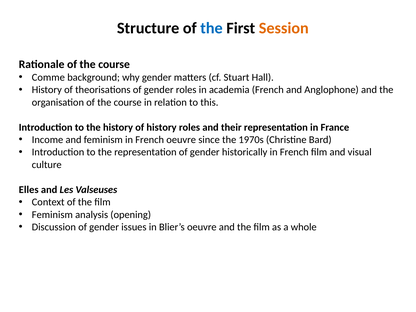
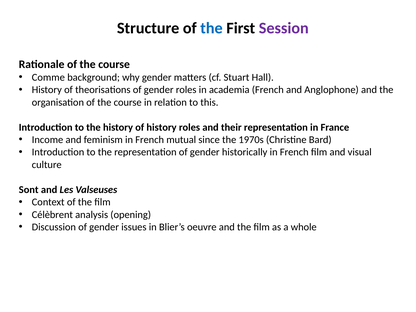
Session colour: orange -> purple (284, 28)
French oeuvre: oeuvre -> mutual (181, 140)
Elles: Elles -> Sont (29, 190)
Feminism: Feminism -> Célèbrent (52, 215)
